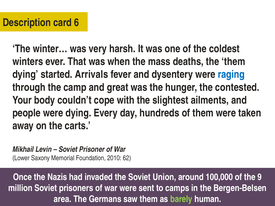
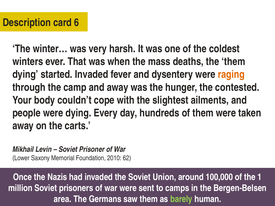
started Arrivals: Arrivals -> Invaded (92, 75)
raging colour: blue -> orange (231, 75)
and great: great -> away (118, 87)
9: 9 -> 1 (260, 177)
